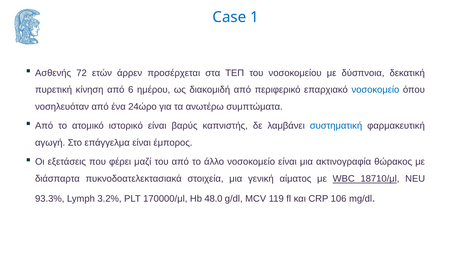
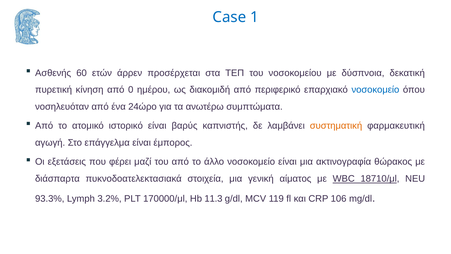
72: 72 -> 60 (82, 73)
6: 6 -> 0 (131, 90)
συστηματική colour: blue -> orange (336, 126)
48.0: 48.0 -> 11.3 (213, 199)
